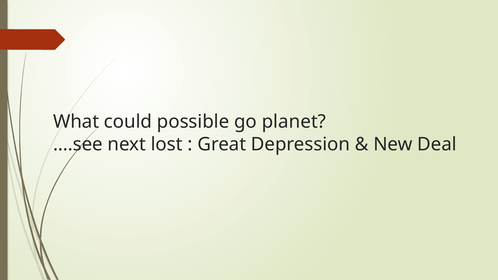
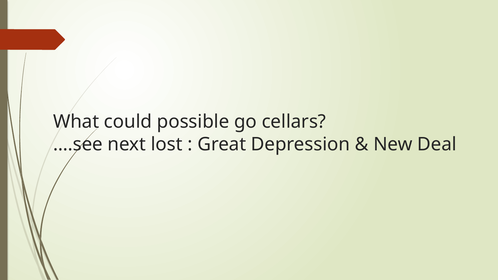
planet: planet -> cellars (294, 122)
